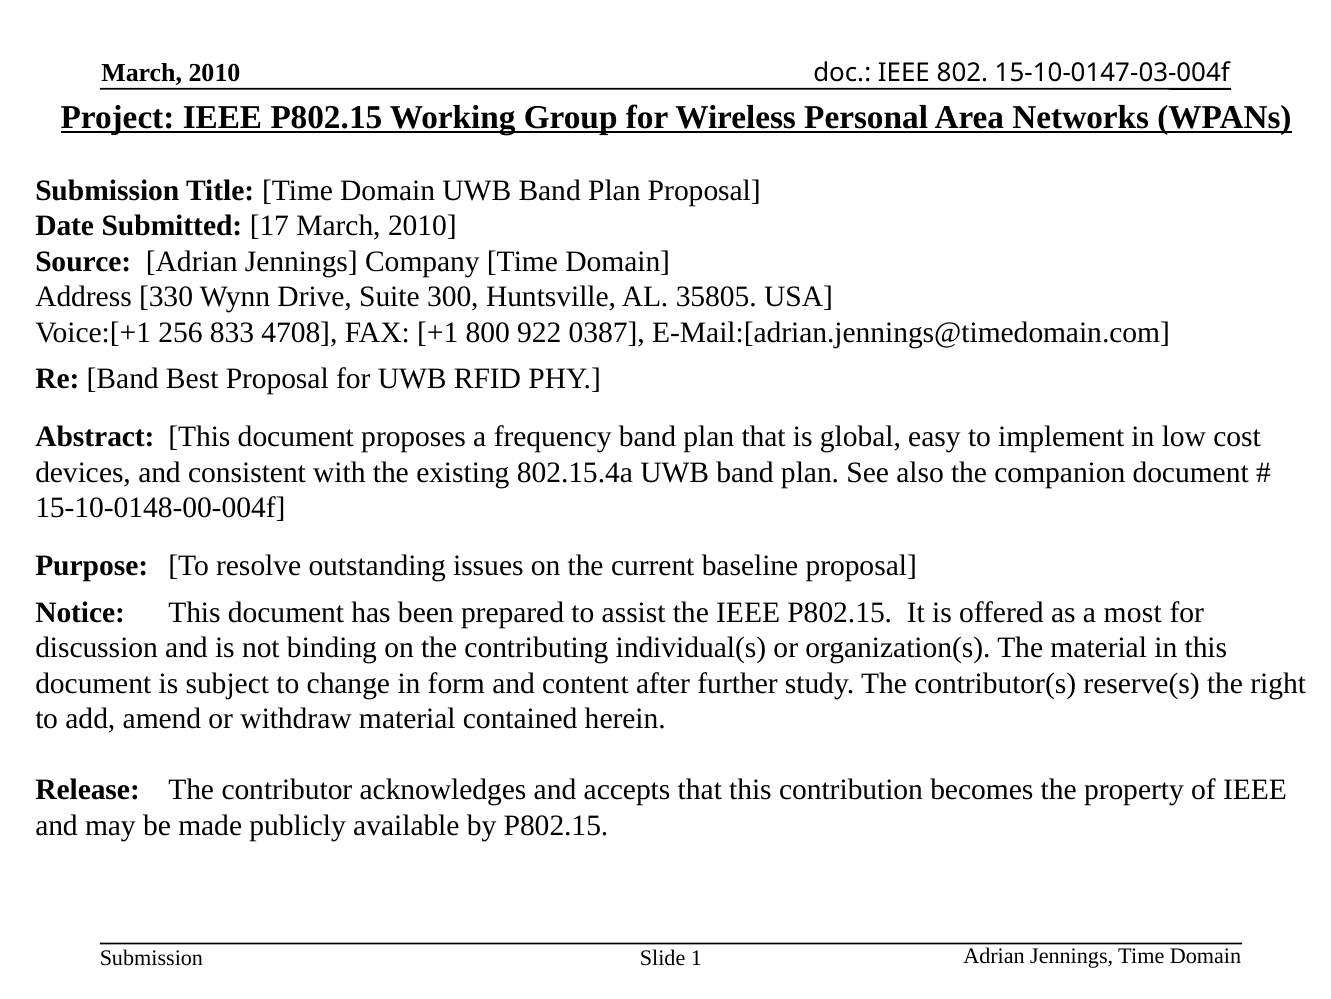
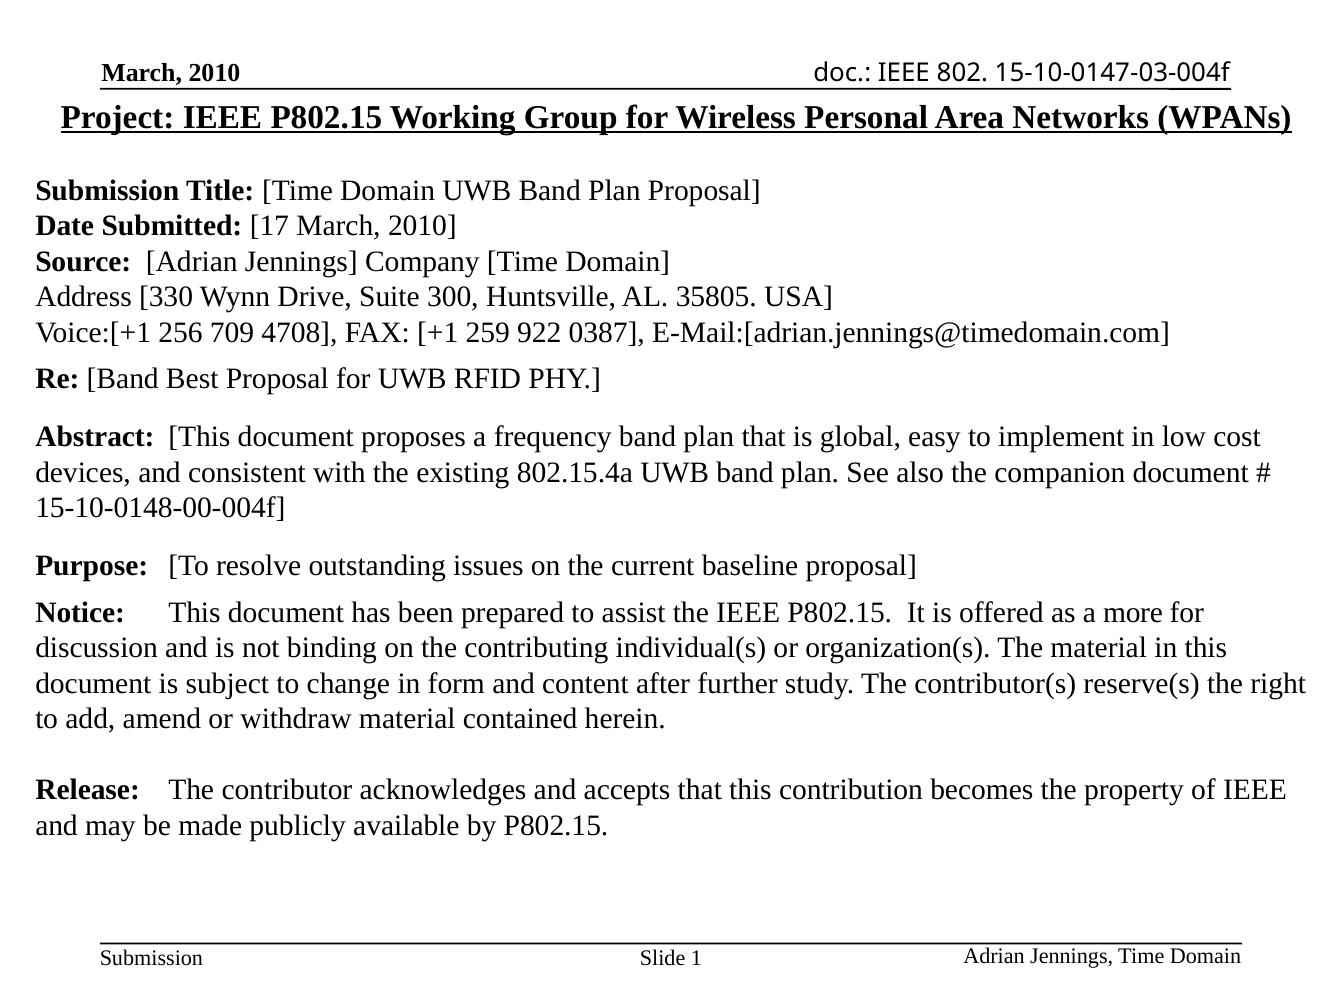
833: 833 -> 709 (232, 332)
800: 800 -> 259 (488, 332)
most: most -> more (1133, 612)
